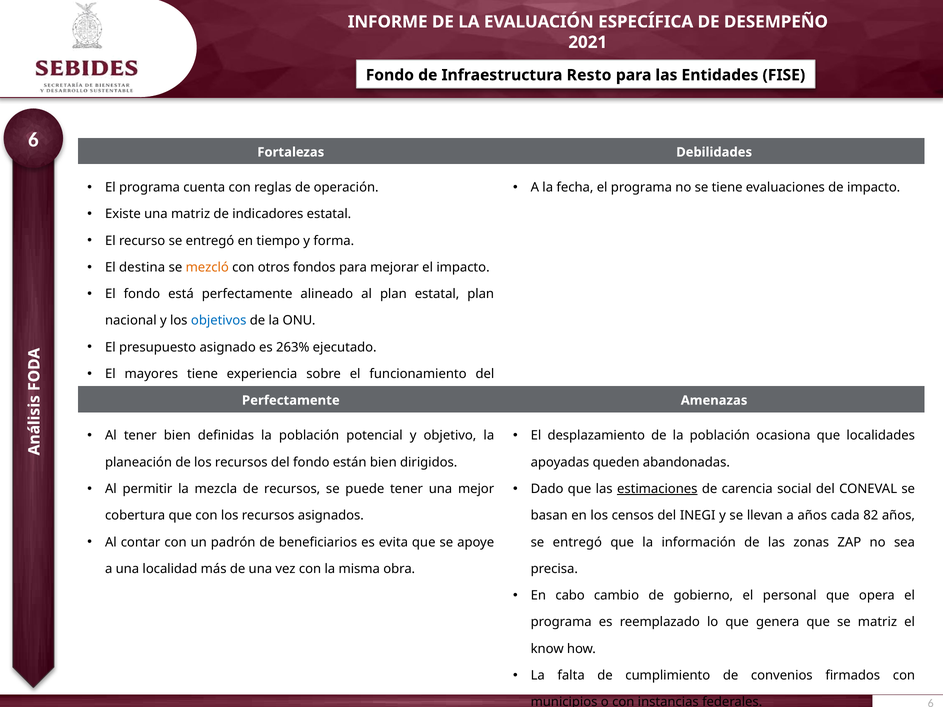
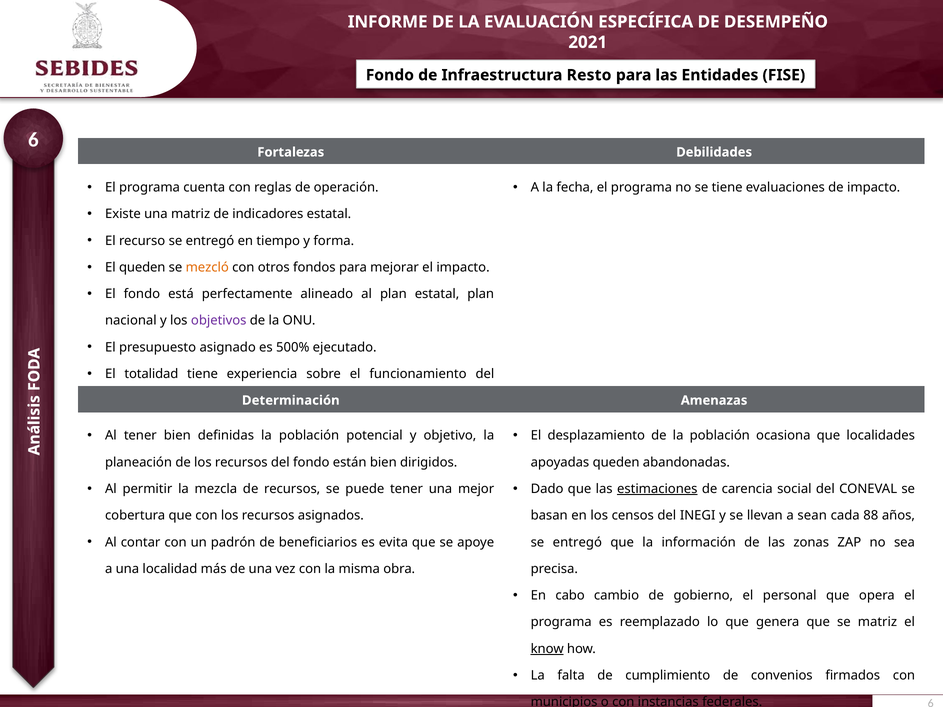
El destina: destina -> queden (142, 267)
objetivos colour: blue -> purple (219, 321)
263%: 263% -> 500% (293, 347)
mayores: mayores -> totalidad (151, 374)
Perfectamente: Perfectamente -> Determinación (291, 401)
a años: años -> sean (812, 516)
82: 82 -> 88 (871, 516)
know underline: none -> present (547, 649)
